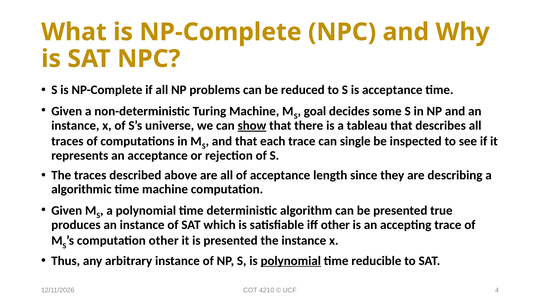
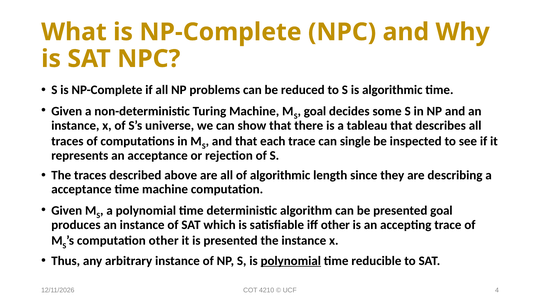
is acceptance: acceptance -> algorithmic (392, 90)
show underline: present -> none (252, 125)
of acceptance: acceptance -> algorithmic (280, 175)
algorithmic: algorithmic -> acceptance (81, 189)
presented true: true -> goal (441, 210)
